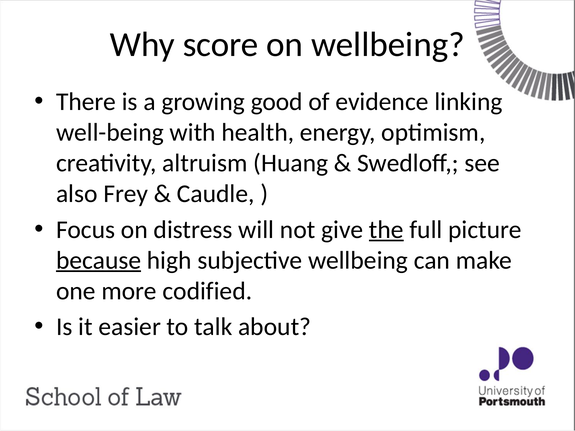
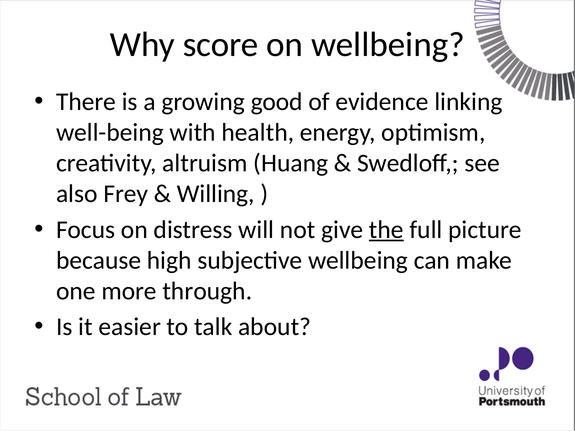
Caudle: Caudle -> Willing (216, 194)
because underline: present -> none (99, 260)
codified: codified -> through (207, 291)
